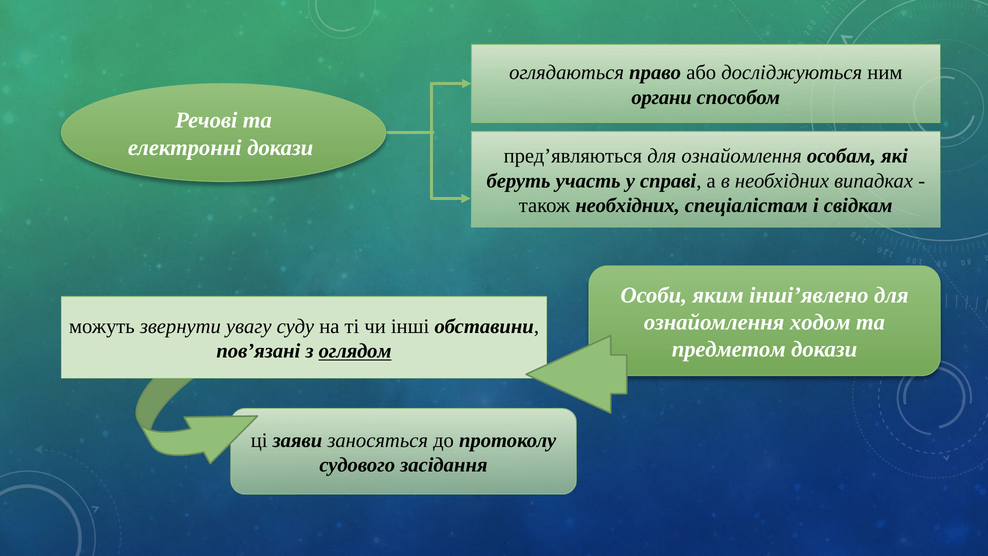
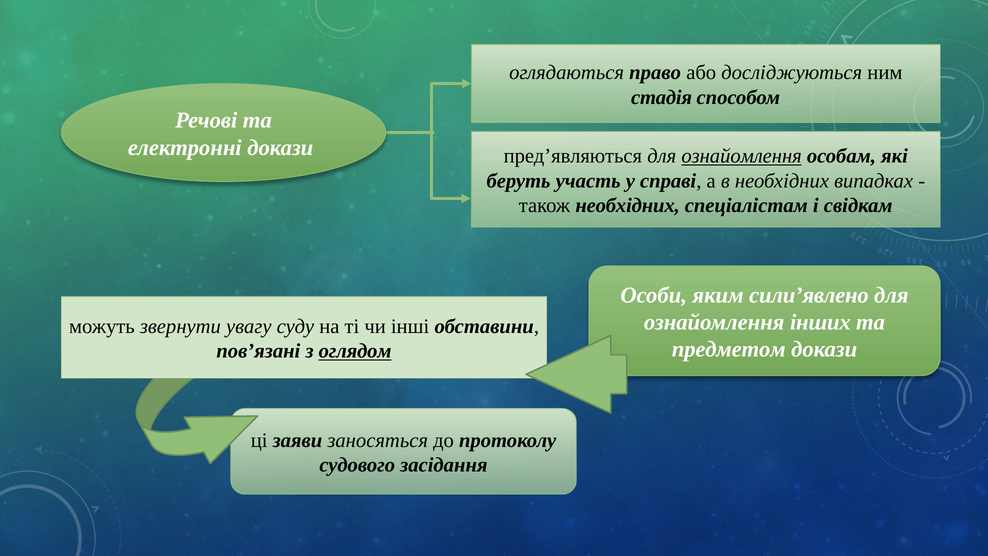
органи: органи -> стадія (662, 97)
ознайомлення underline: none -> present (742, 156)
інші’явлено: інші’явлено -> сили’явлено (809, 295)
ходом: ходом -> інших (820, 322)
